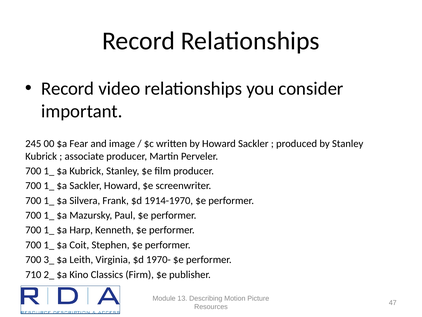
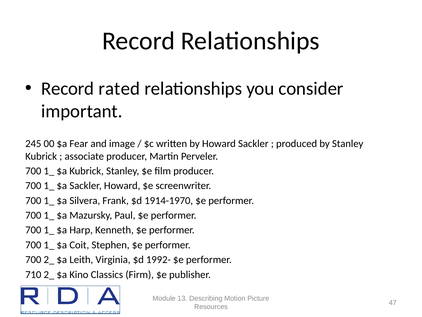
video: video -> rated (119, 89)
700 3_: 3_ -> 2_ (49, 259)
1970-: 1970- -> 1992- (158, 259)
